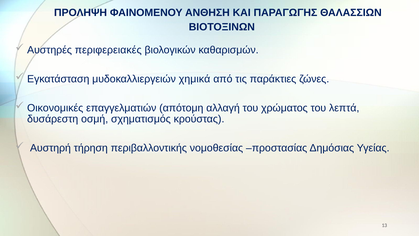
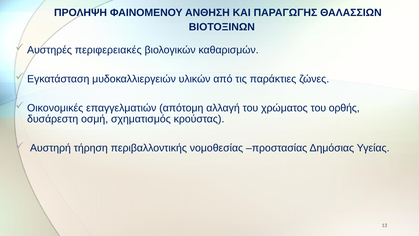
χημικά: χημικά -> υλικών (195, 79)
λεπτά: λεπτά -> ορθής (344, 108)
